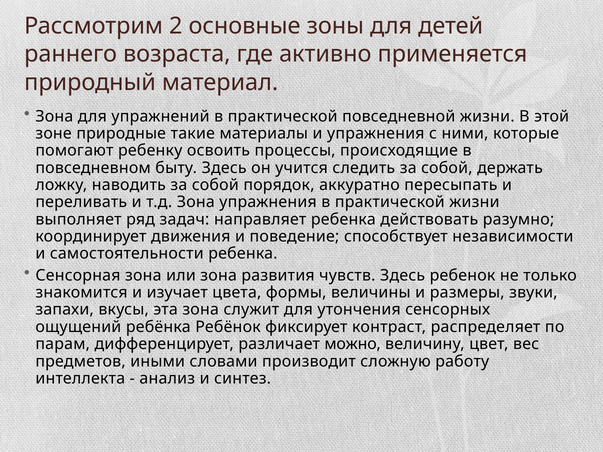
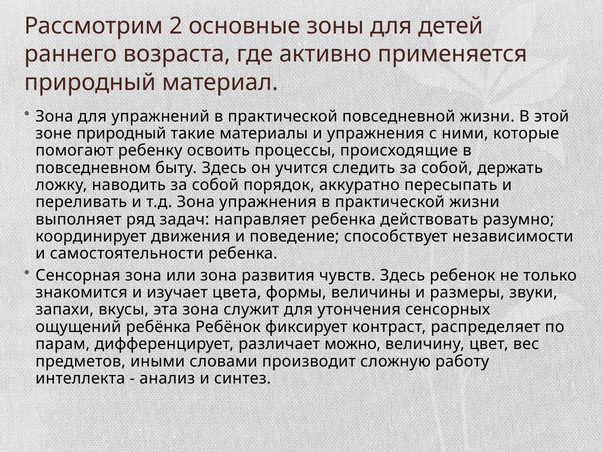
зоне природные: природные -> природный (121, 134)
